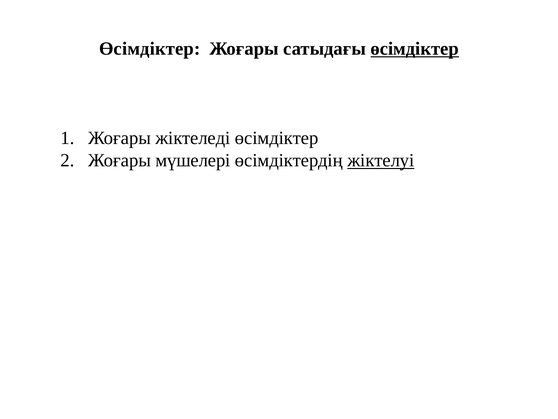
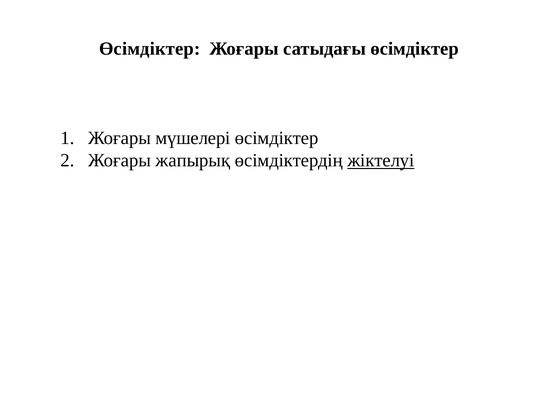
өсімдіктер underline: present -> none (415, 49)
жіктеледі: жіктеледі -> мүшелері (193, 138)
мүшелері: мүшелері -> жапырық (193, 160)
